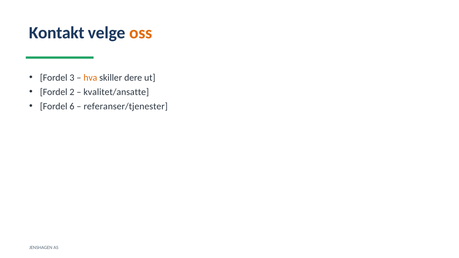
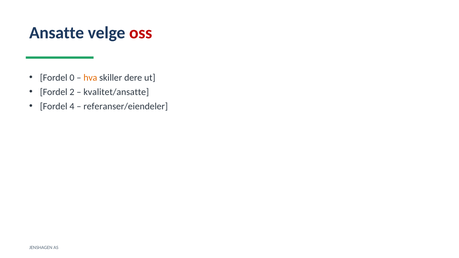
Kontakt: Kontakt -> Ansatte (57, 33)
oss colour: orange -> red (141, 33)
3: 3 -> 0 (72, 78)
6: 6 -> 4 (72, 106)
referanser/tjenester: referanser/tjenester -> referanser/eiendeler (126, 106)
